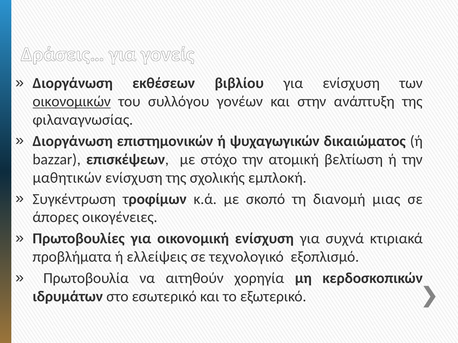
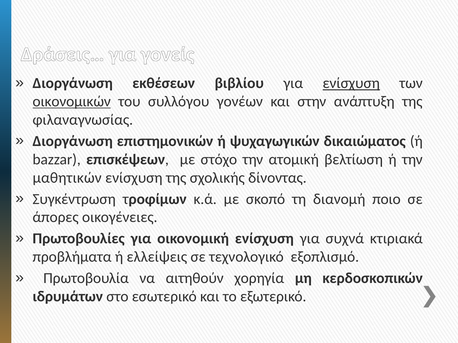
ενίσχυση underline: none -> present (351, 83)
εμπλοκή: εμπλοκή -> δίνοντας (277, 178)
μιας: μιας -> ποιο (386, 199)
